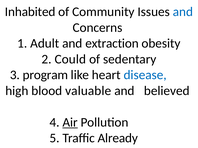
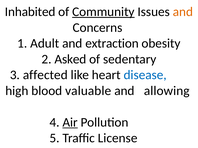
Community underline: none -> present (103, 12)
and colour: blue -> orange (183, 12)
Could: Could -> Asked (70, 59)
program: program -> affected (45, 75)
believed: believed -> allowing (167, 91)
Already: Already -> License (118, 139)
